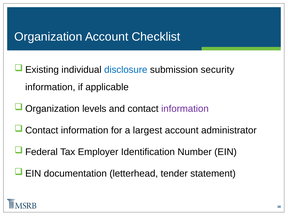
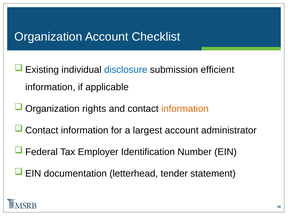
security: security -> efficient (217, 70)
levels: levels -> rights (94, 109)
information colour: purple -> orange (185, 109)
